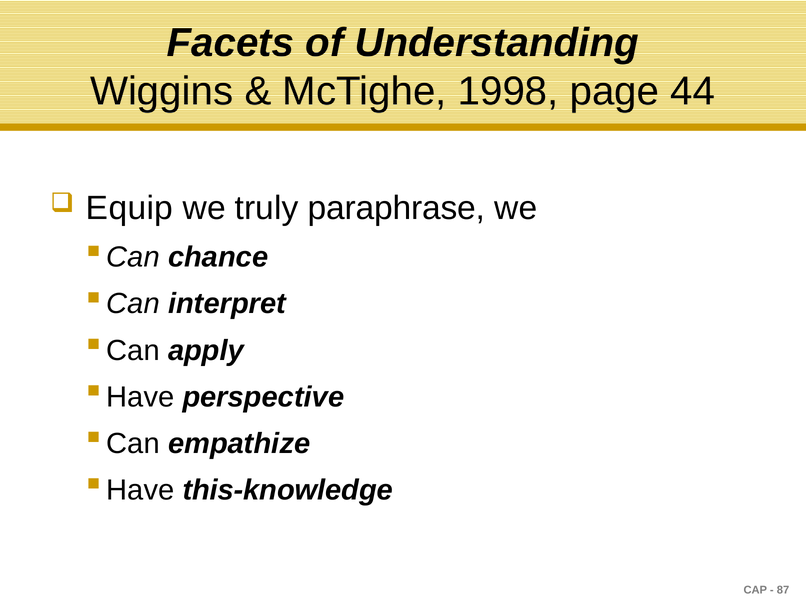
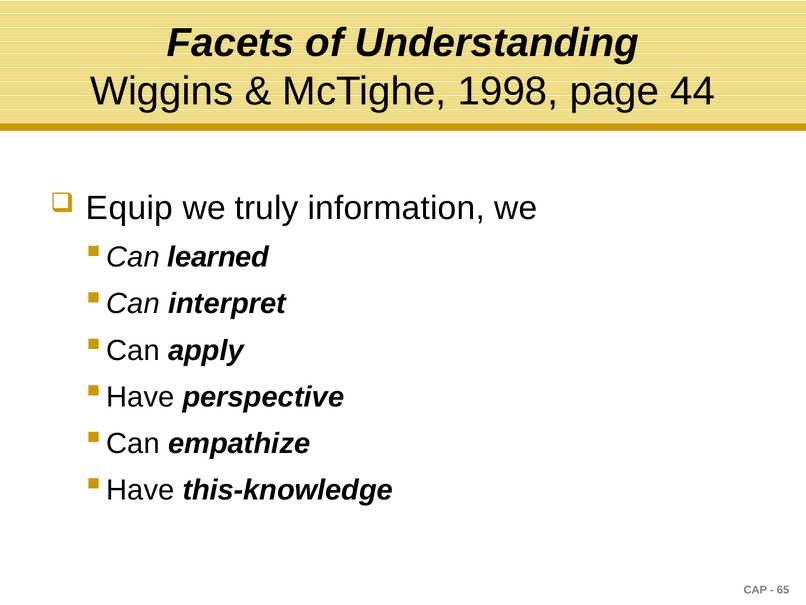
paraphrase: paraphrase -> information (396, 208)
chance: chance -> learned (218, 257)
87: 87 -> 65 (783, 590)
